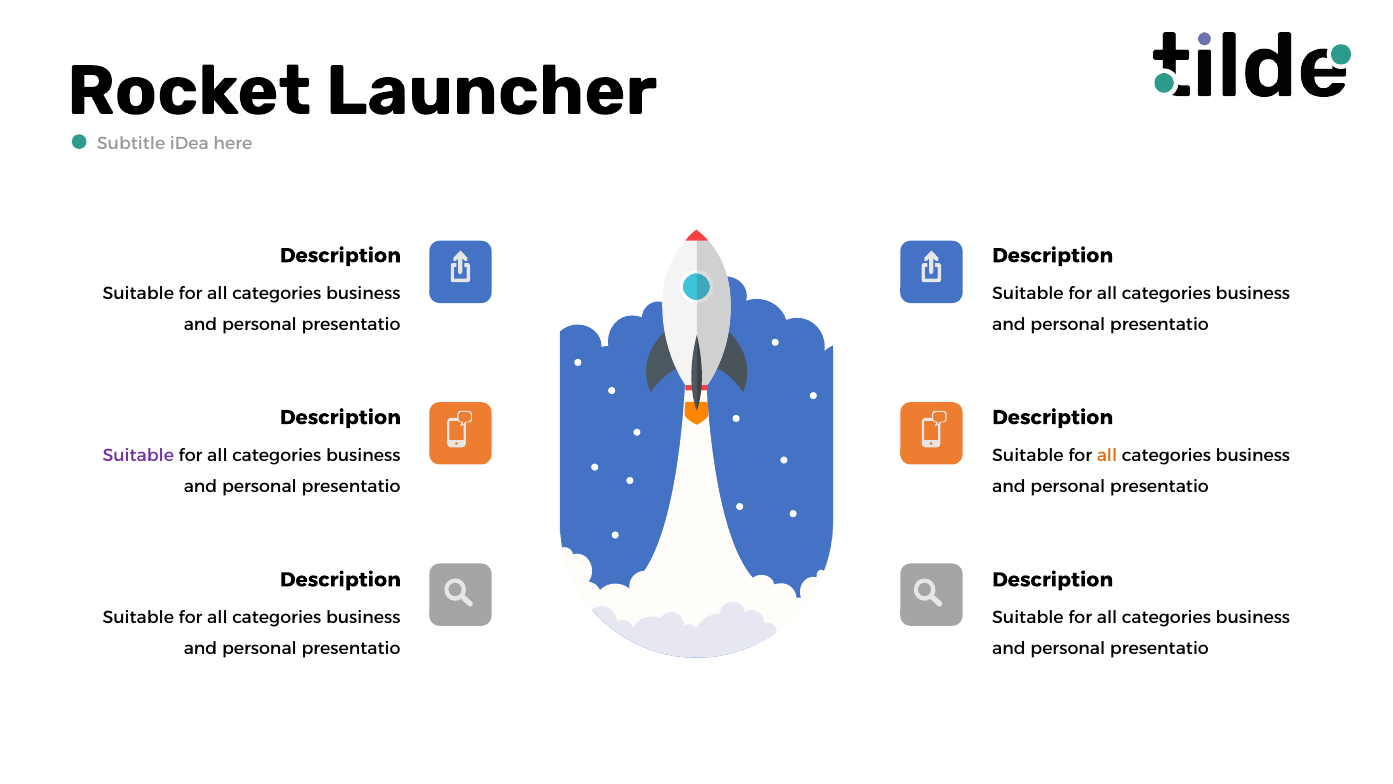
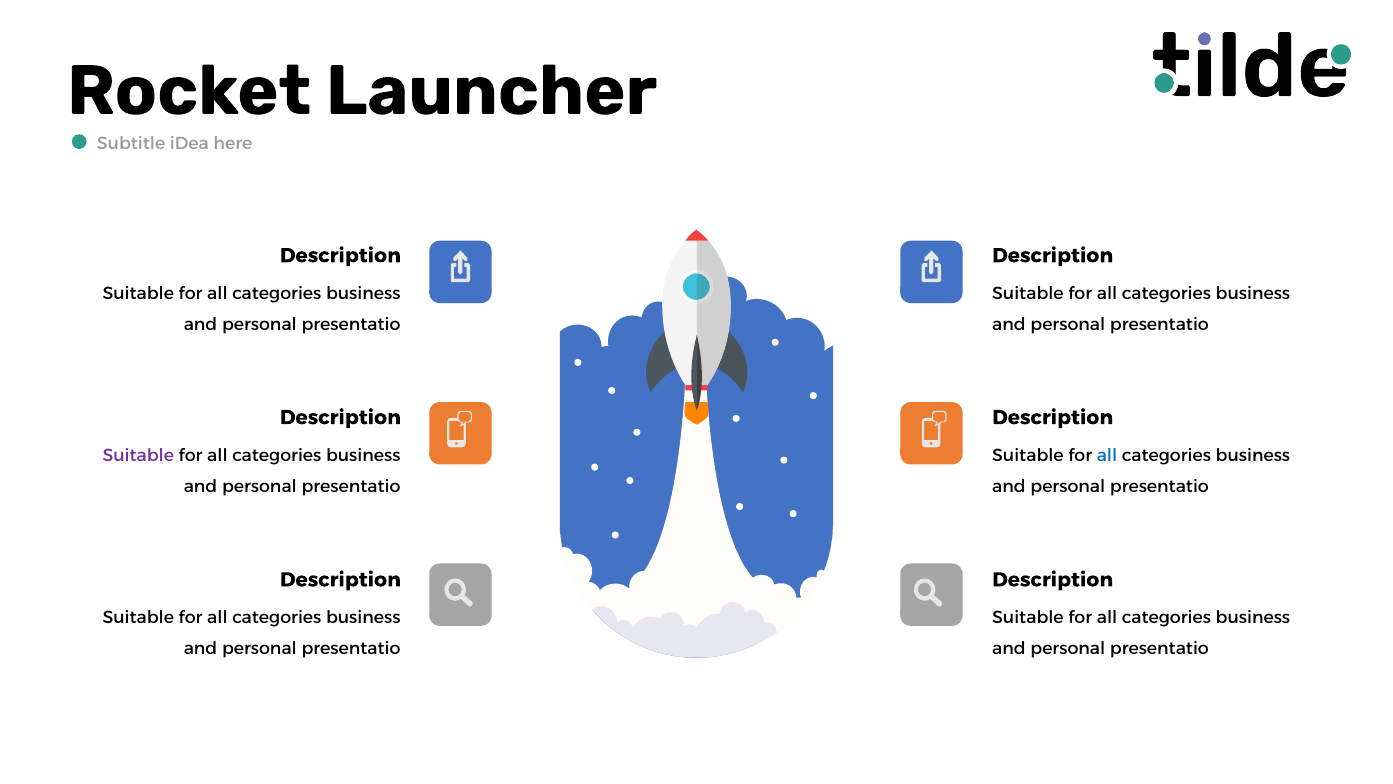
all colour: orange -> blue (1107, 455)
